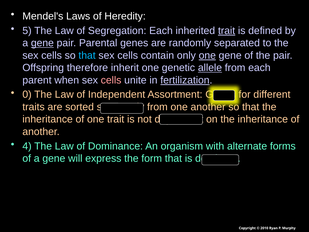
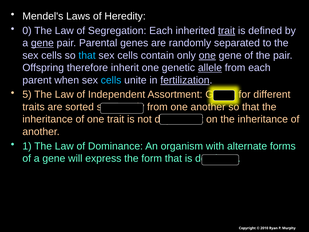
5: 5 -> 0 (27, 31)
cells colour: pink -> light blue (111, 80)
0: 0 -> 5 (27, 94)
4: 4 -> 1 (27, 146)
